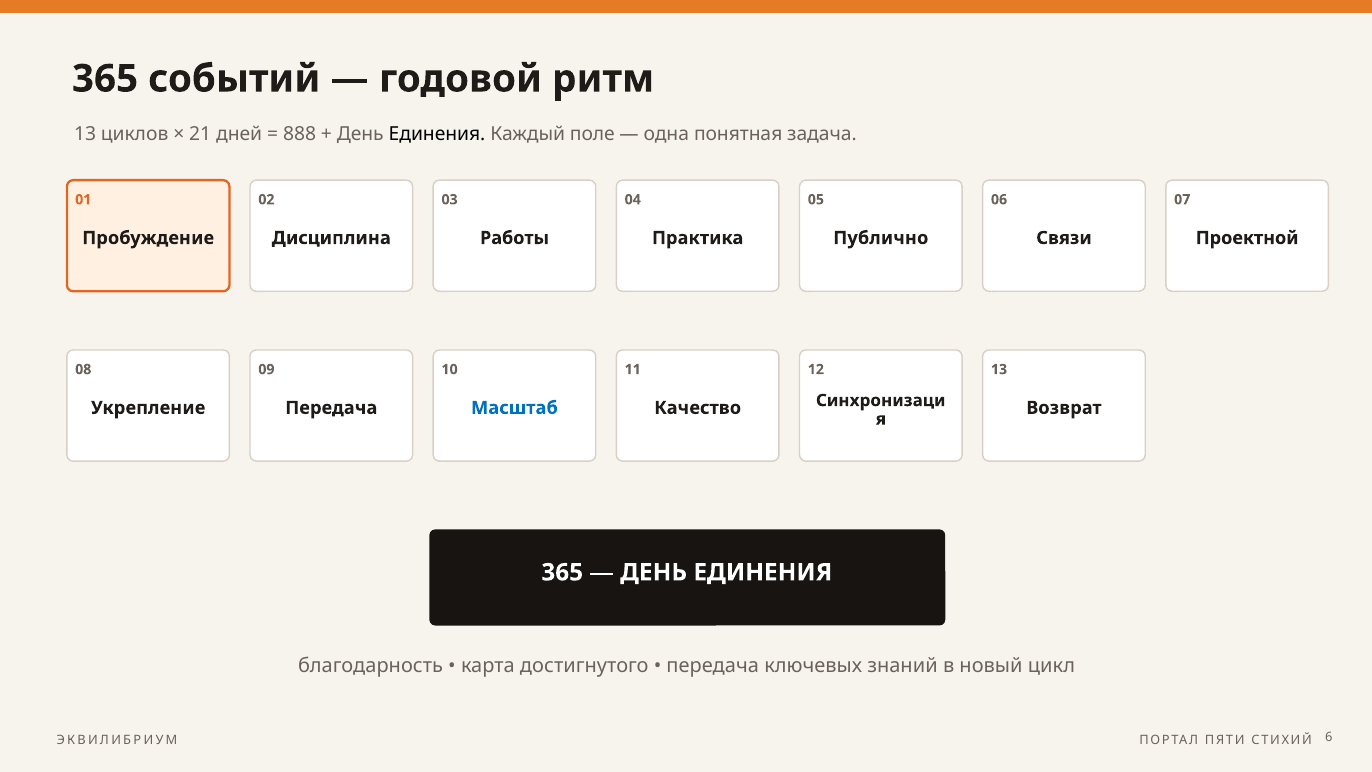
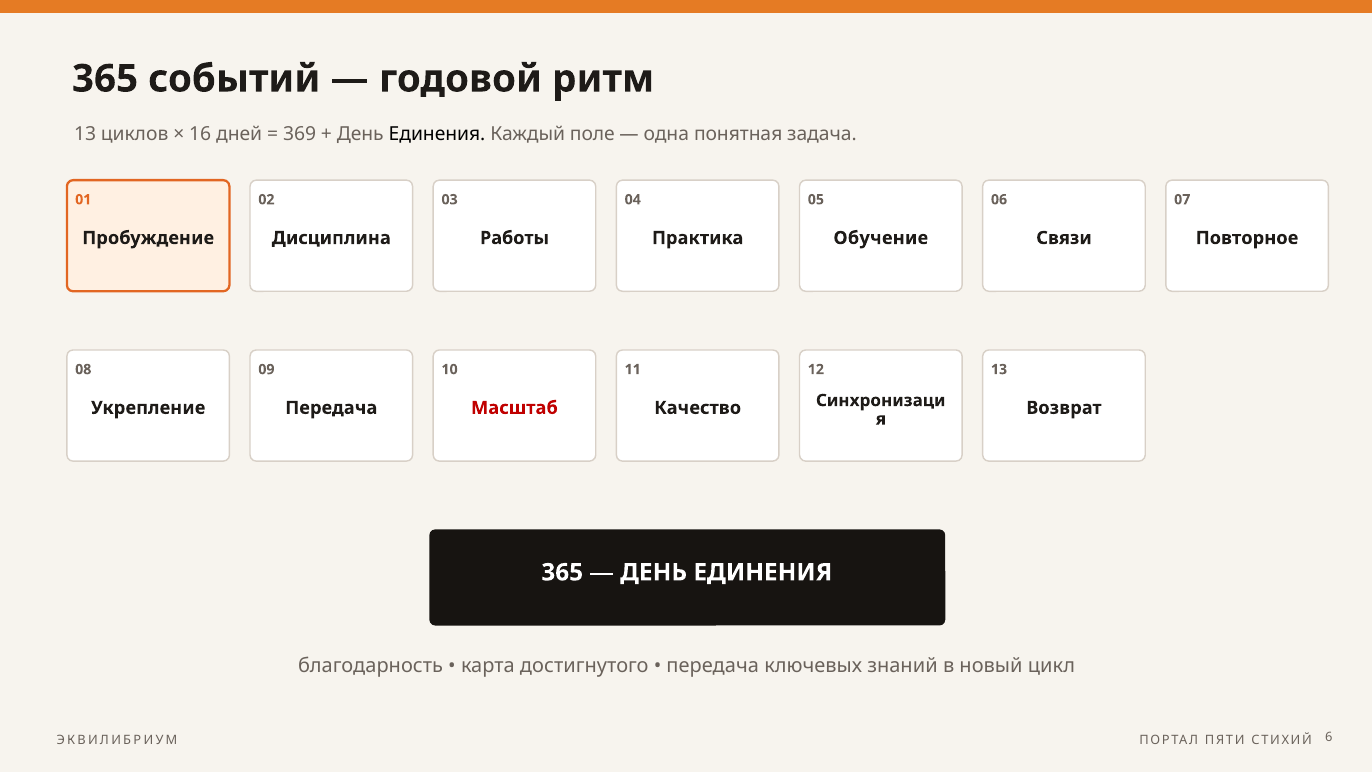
21: 21 -> 16 (200, 134)
888: 888 -> 369 (300, 134)
Публично: Публично -> Обучение (881, 238)
Проектной: Проектной -> Повторное (1247, 238)
Масштаб colour: blue -> red (514, 408)
